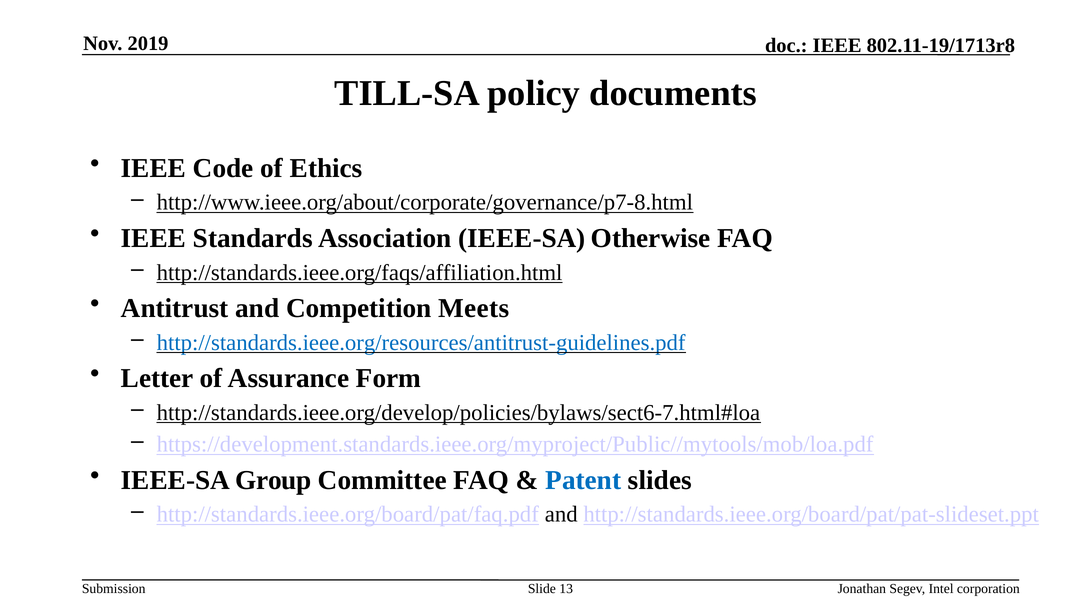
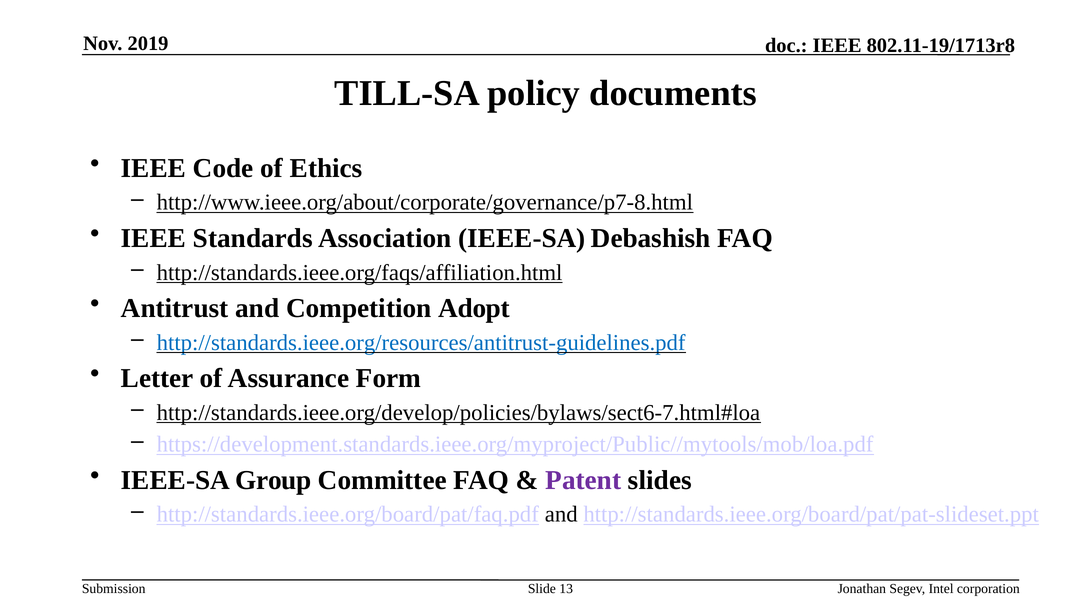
Otherwise: Otherwise -> Debashish (651, 238)
Meets: Meets -> Adopt (474, 308)
Patent colour: blue -> purple (583, 480)
